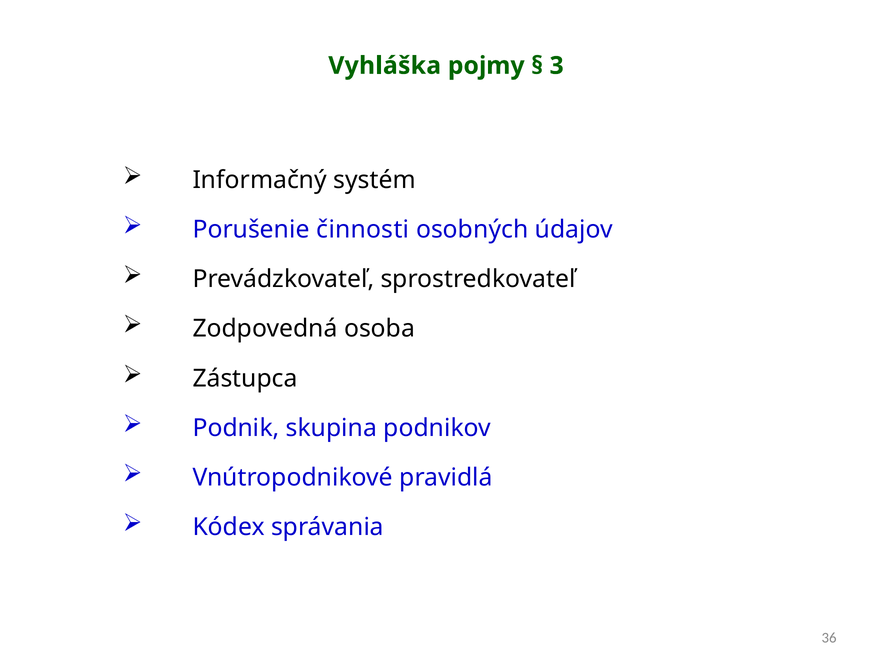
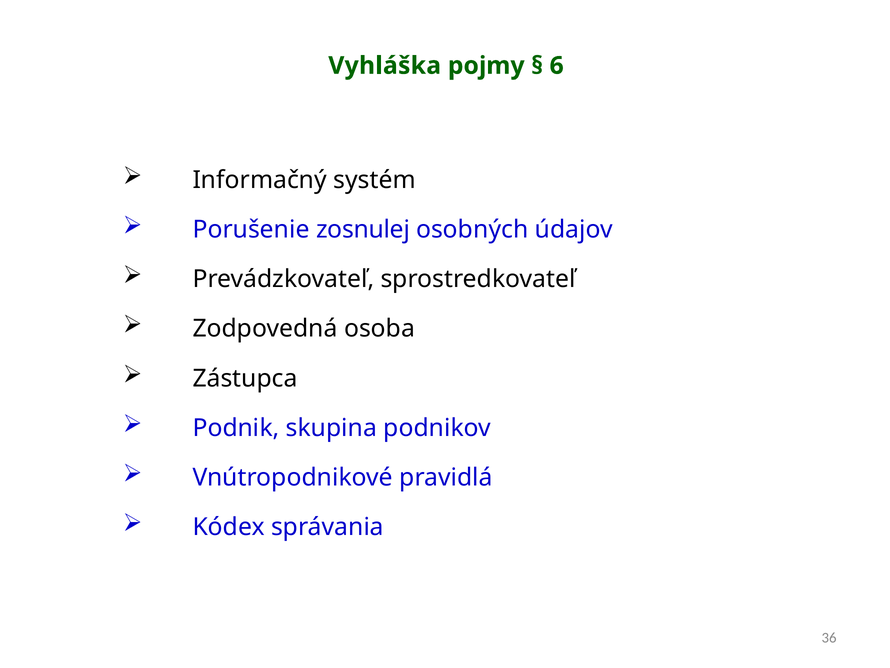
3: 3 -> 6 (557, 66)
činnosti: činnosti -> zosnulej (363, 230)
